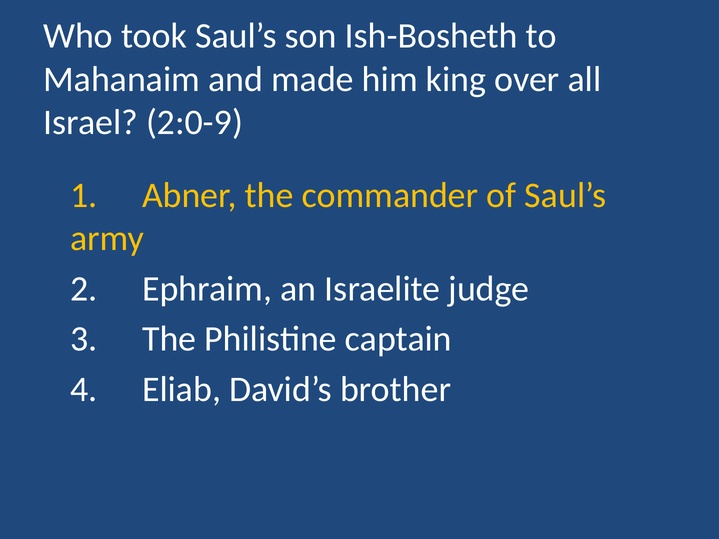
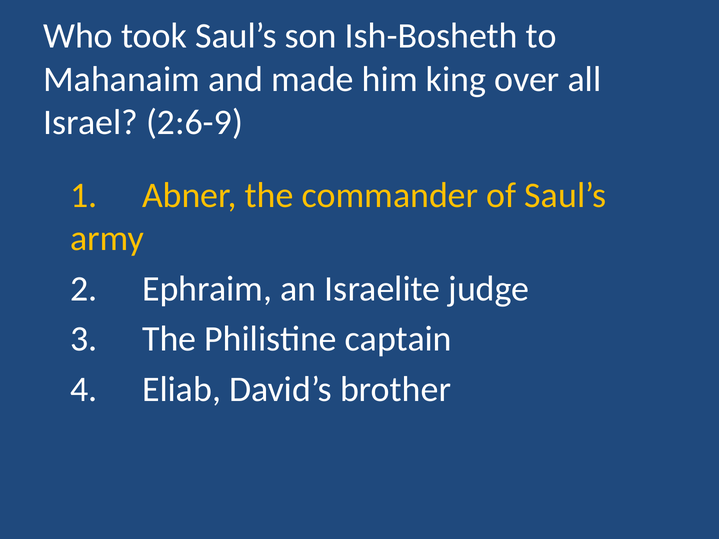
2:0-9: 2:0-9 -> 2:6-9 (195, 122)
